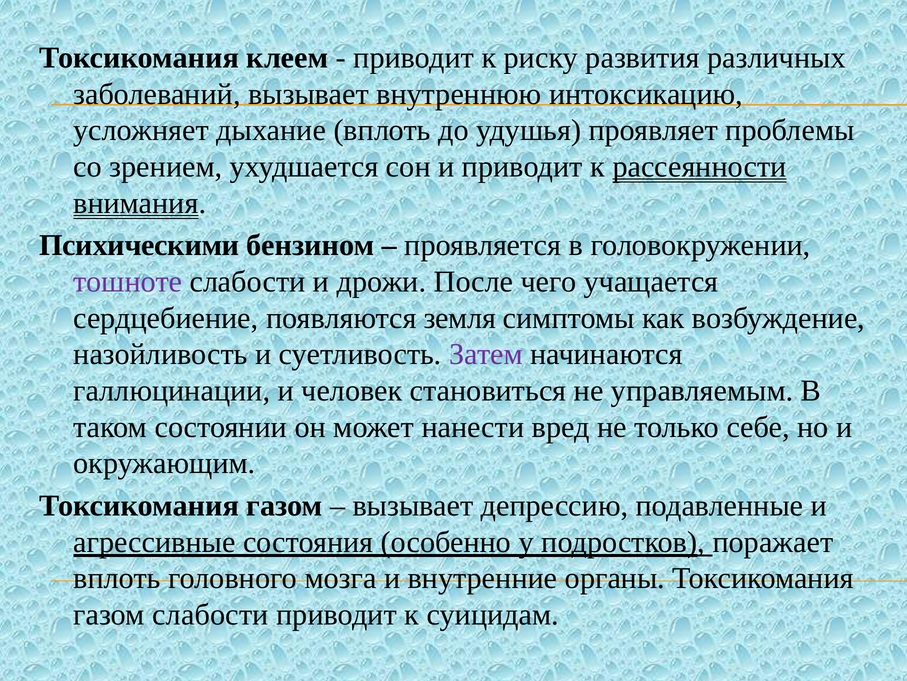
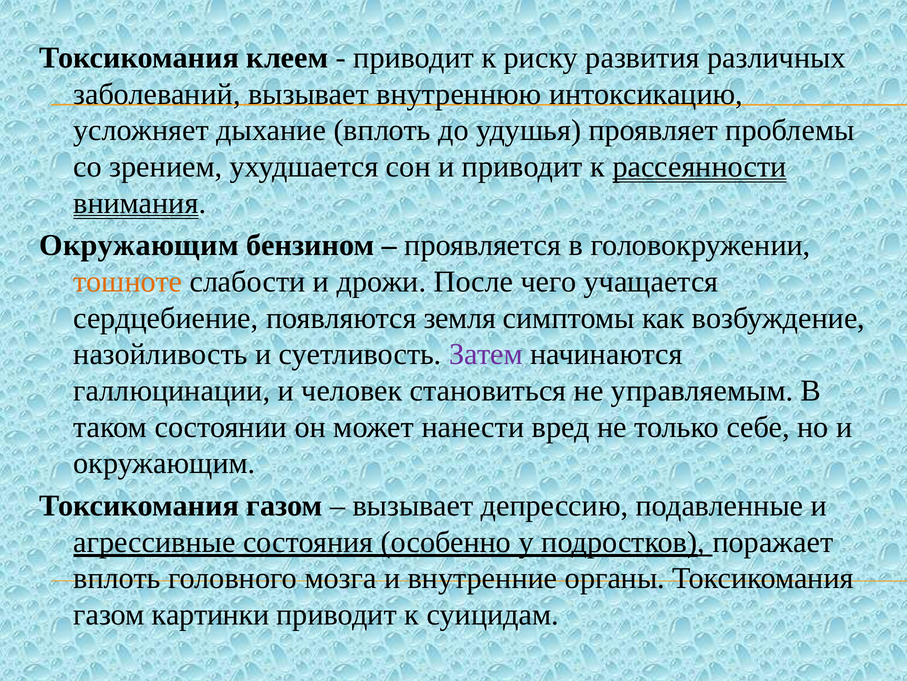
Психическими: Психическими -> Окружающим (139, 245)
тошноте colour: purple -> orange (128, 282)
газом слабости: слабости -> картинки (211, 614)
